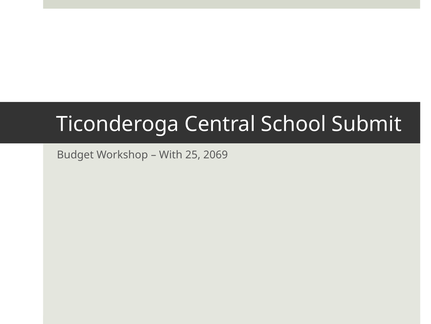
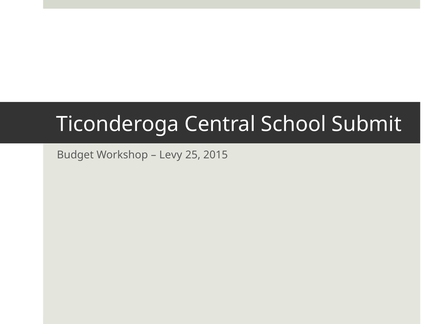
With: With -> Levy (171, 155)
2069: 2069 -> 2015 (216, 155)
